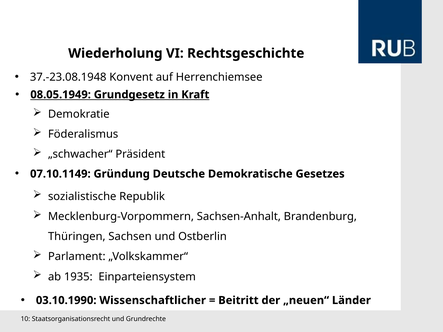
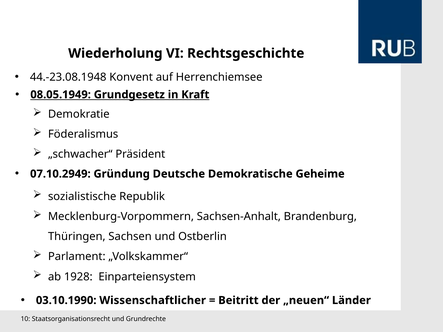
37.-23.08.1948: 37.-23.08.1948 -> 44.-23.08.1948 (68, 77)
07.10.1149: 07.10.1149 -> 07.10.2949 (60, 174)
Gesetzes: Gesetzes -> Geheime (320, 174)
1935: 1935 -> 1928 (78, 277)
